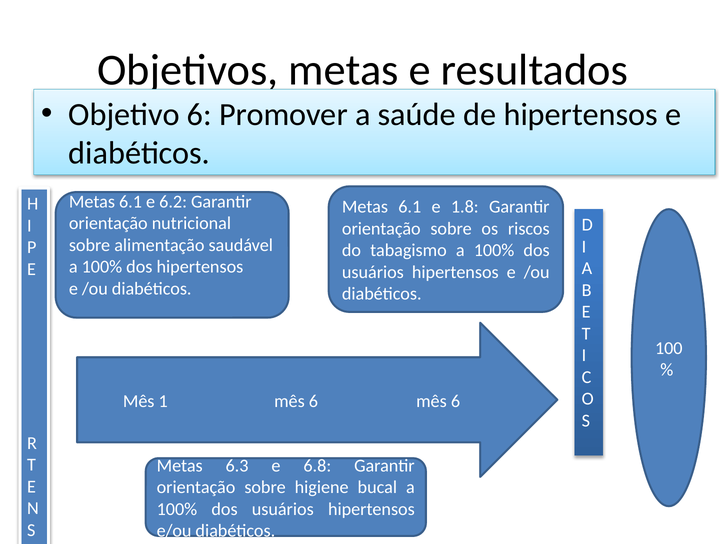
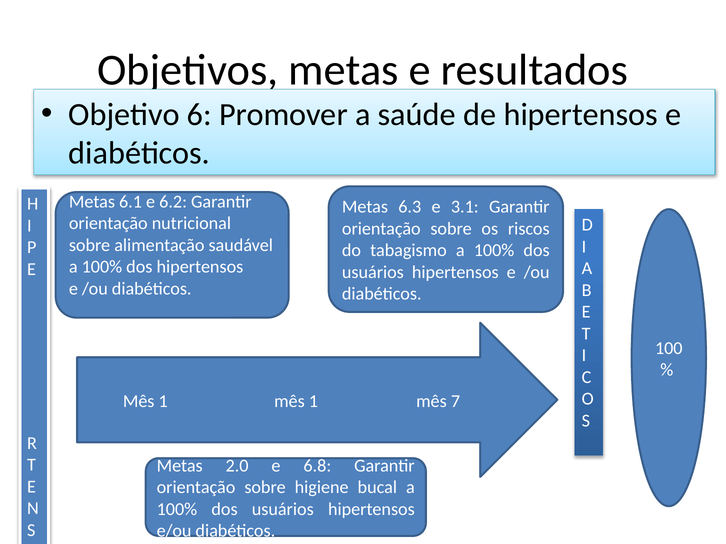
6.1: 6.1 -> 6.3 (410, 207)
1.8: 1.8 -> 3.1 (465, 207)
1 mês 6: 6 -> 1 (313, 401)
6: 6 -> 7 (455, 401)
6.3: 6.3 -> 2.0 (237, 466)
